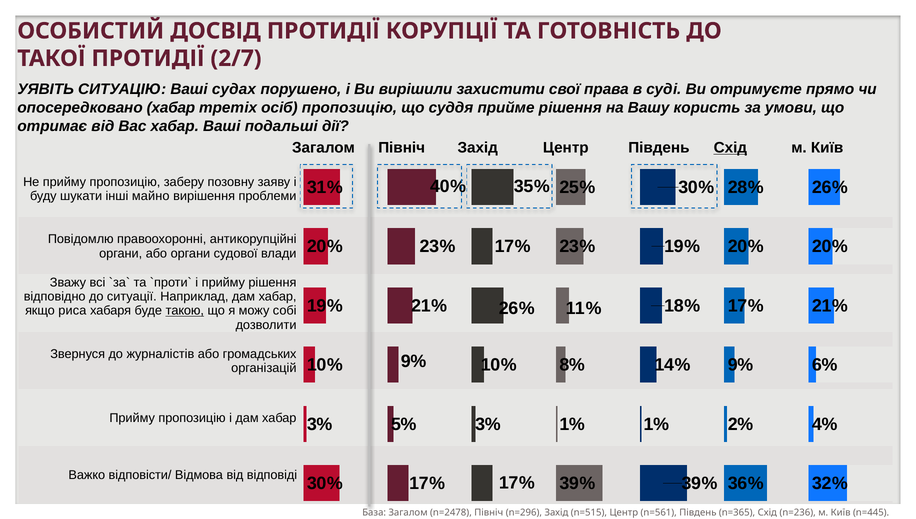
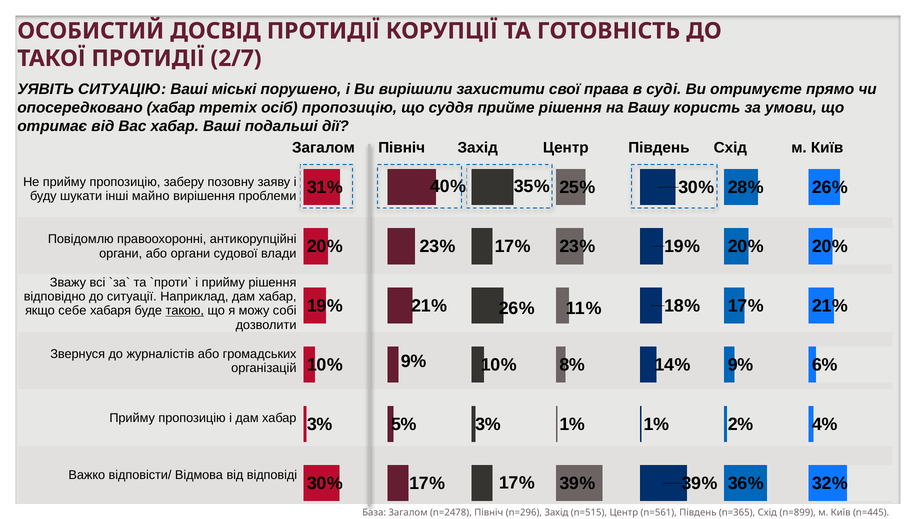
судах: судах -> міські (234, 89)
Схід underline: present -> none (730, 148)
риса: риса -> себе (72, 311)
n=236: n=236 -> n=899 (798, 513)
